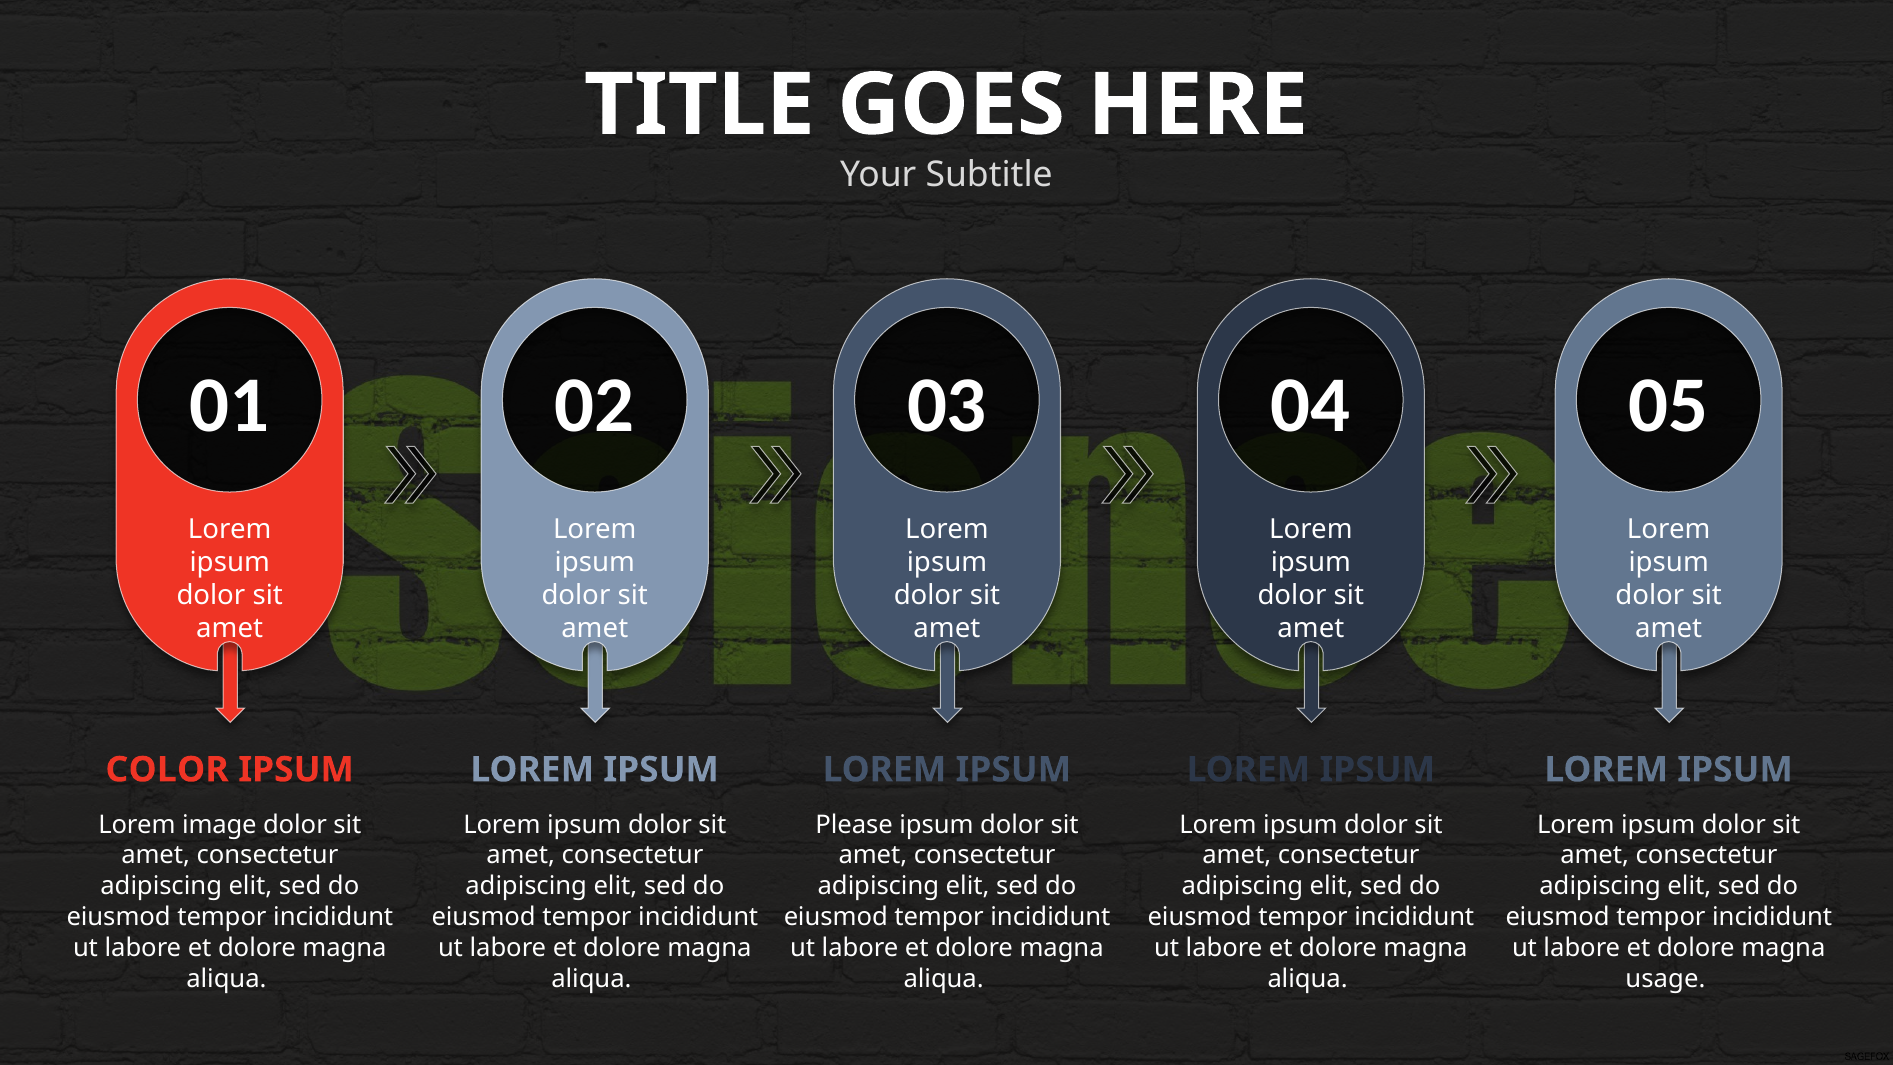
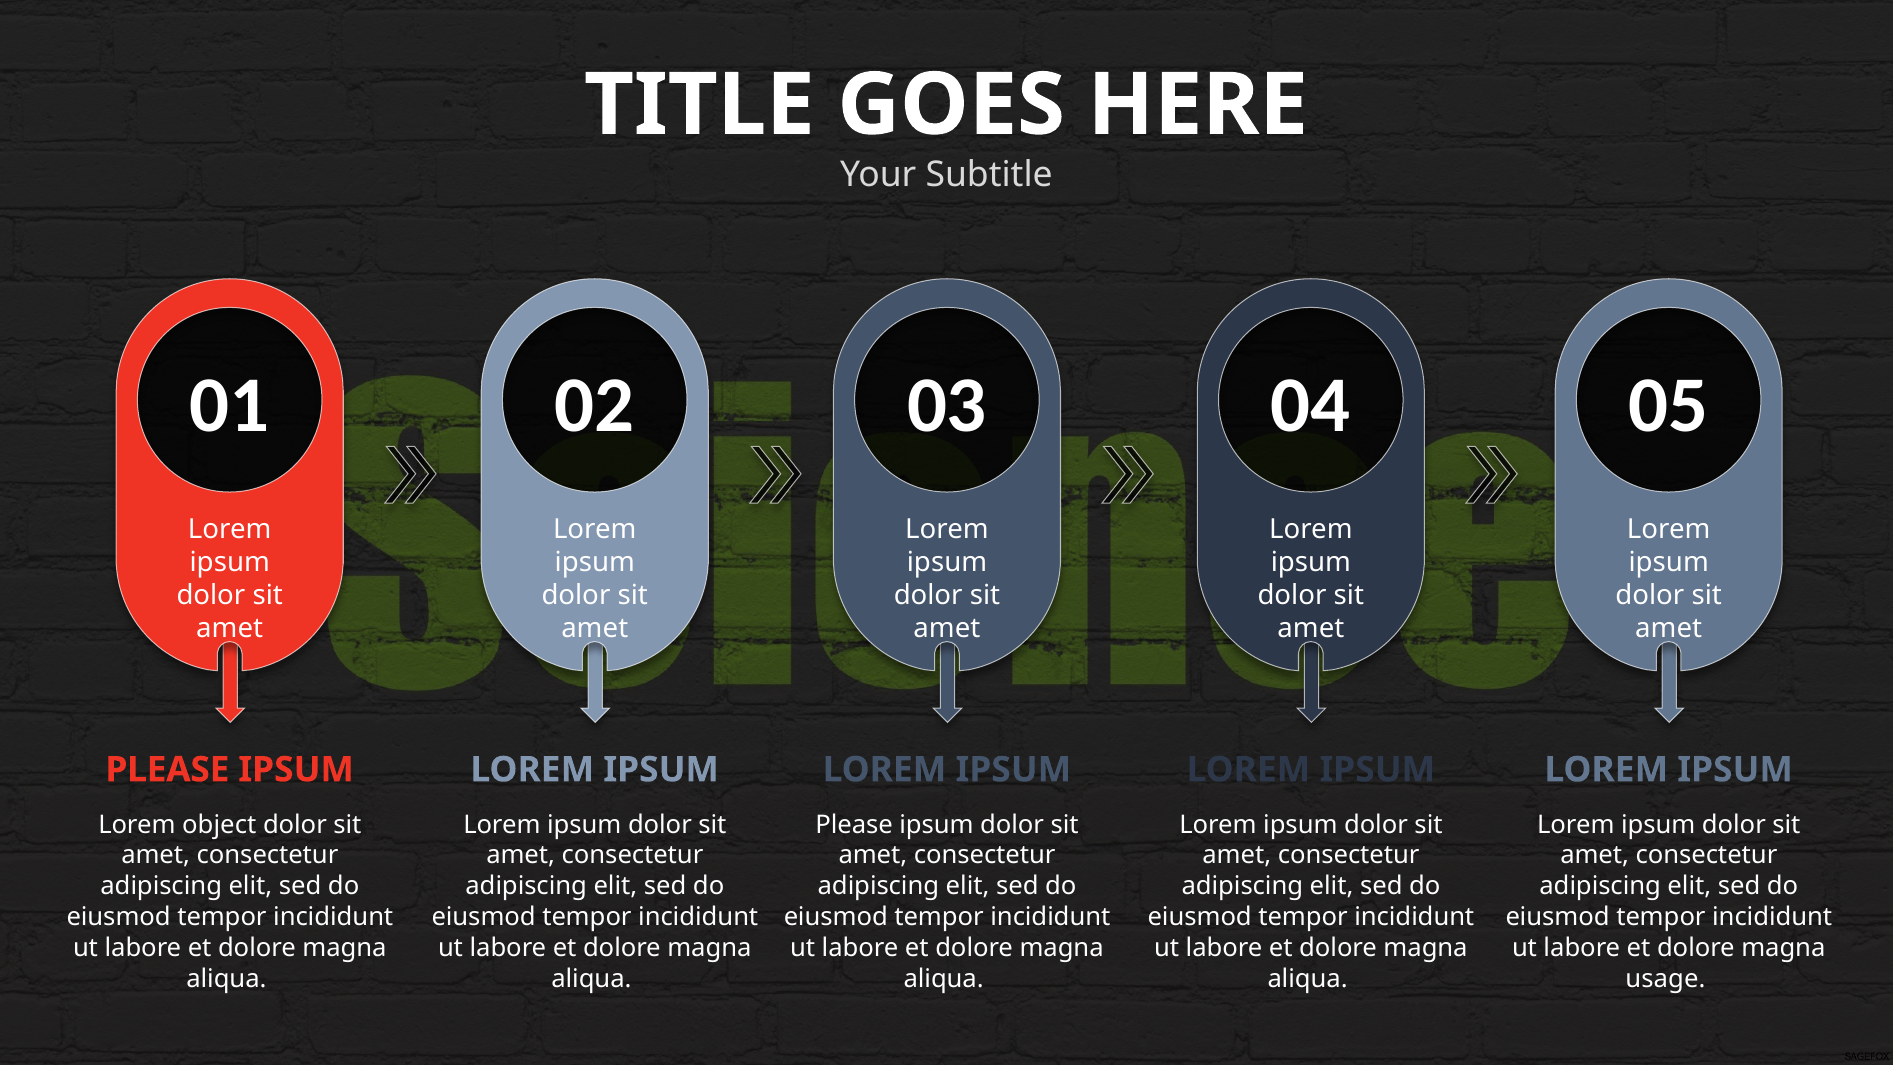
COLOR: COLOR -> PLEASE (167, 770)
image: image -> object (219, 824)
